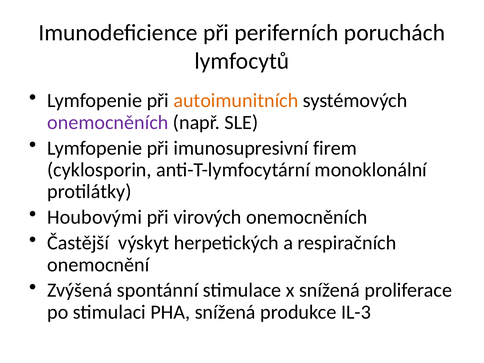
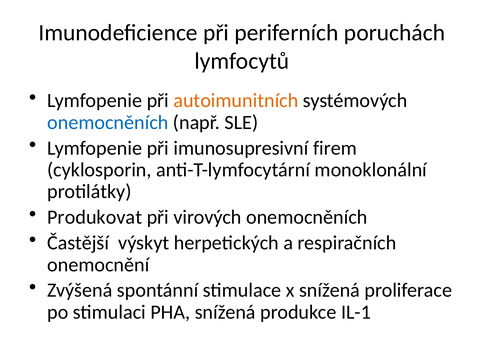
onemocněních colour: purple -> blue (108, 122)
Houbovými: Houbovými -> Produkovat (95, 217)
IL-3: IL-3 -> IL-1 (356, 312)
